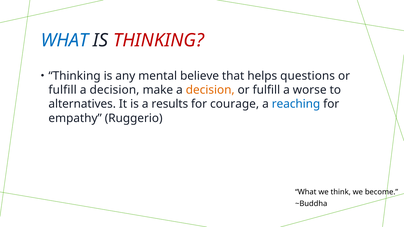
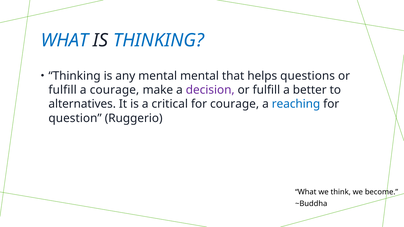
THINKING colour: red -> blue (159, 40)
mental believe: believe -> mental (200, 76)
decision: decision -> courage (114, 90)
decision colour: orange -> purple (210, 90)
worse: worse -> better (310, 90)
results: results -> critical (170, 104)
empathy: empathy -> question (75, 118)
